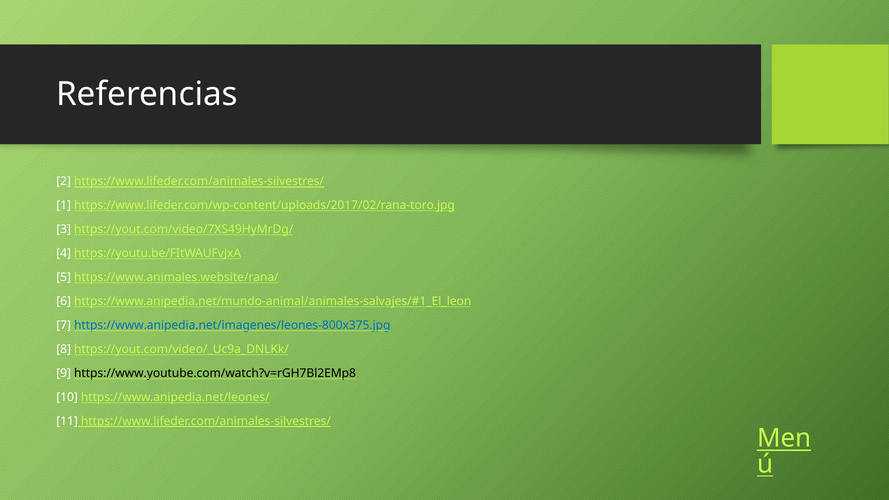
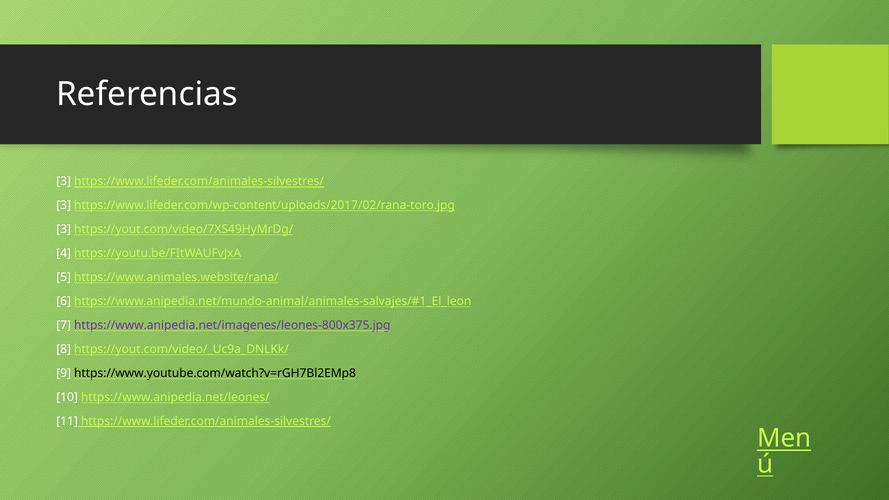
2: 2 -> 3 (64, 182)
1: 1 -> 3 (64, 205)
https://www.anipedia.net/imagenes/leones-800x375.jpg colour: blue -> purple (232, 325)
